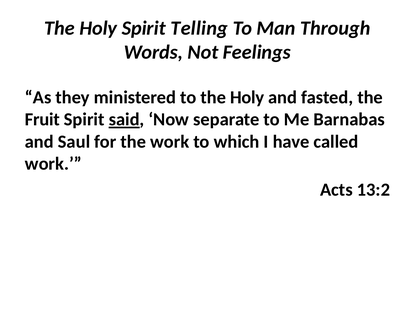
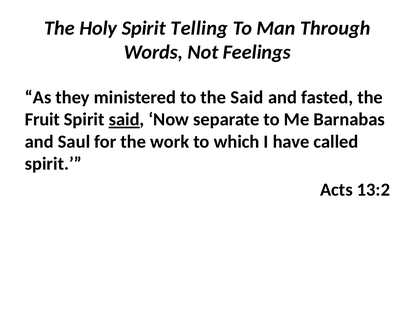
to the Holy: Holy -> Said (247, 97)
work: work -> spirit (53, 164)
